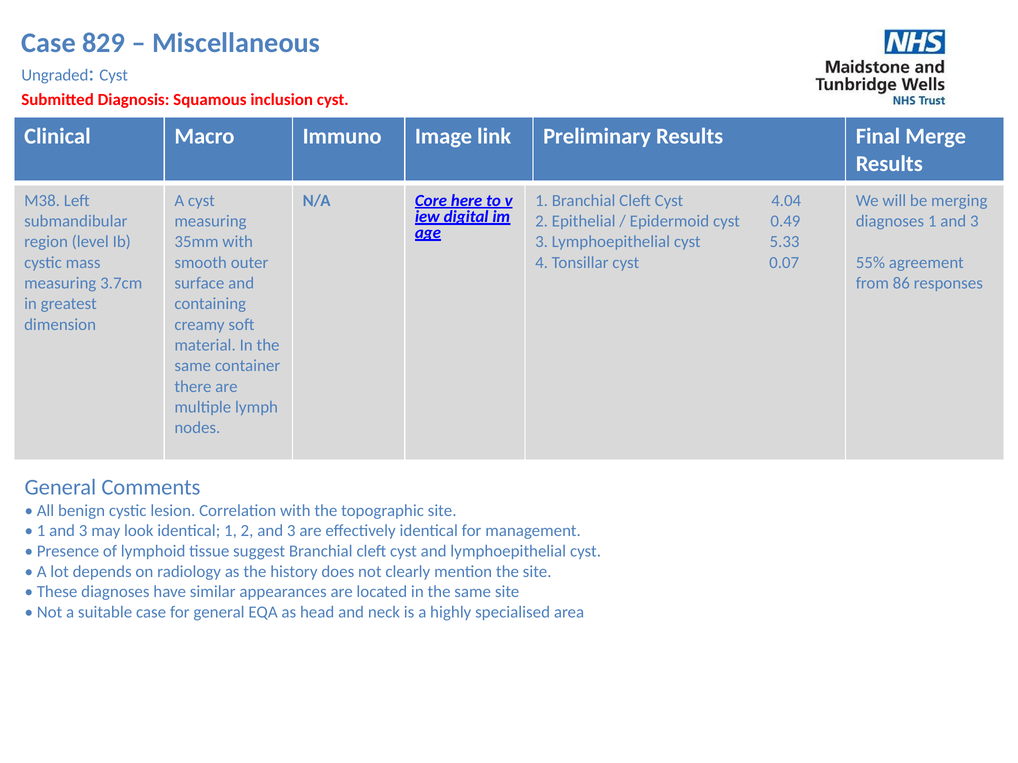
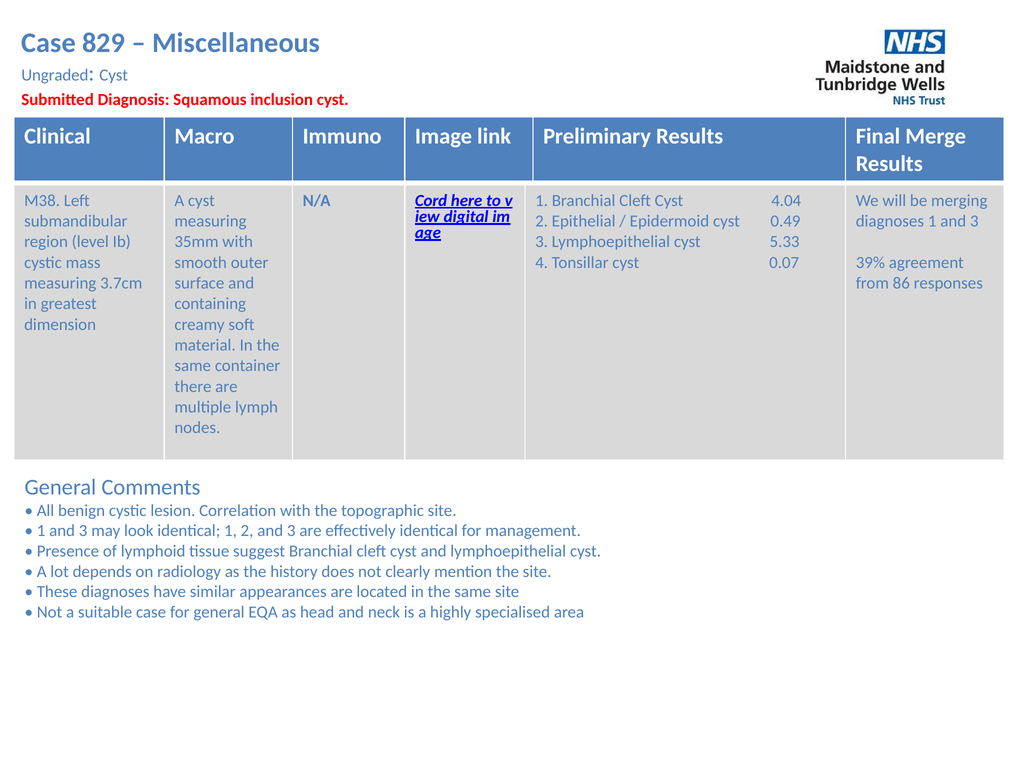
Core: Core -> Cord (431, 201)
55%: 55% -> 39% (870, 263)
